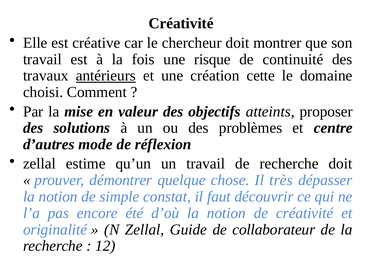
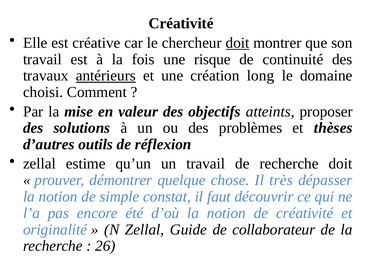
doit underline: none -> present (237, 43)
cette: cette -> long (261, 76)
centre: centre -> thèses (333, 128)
mode: mode -> outils (96, 144)
12: 12 -> 26 (105, 246)
